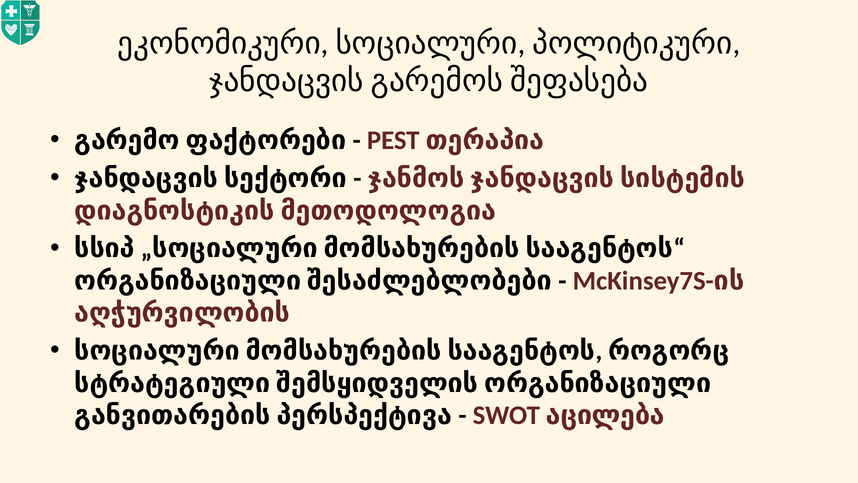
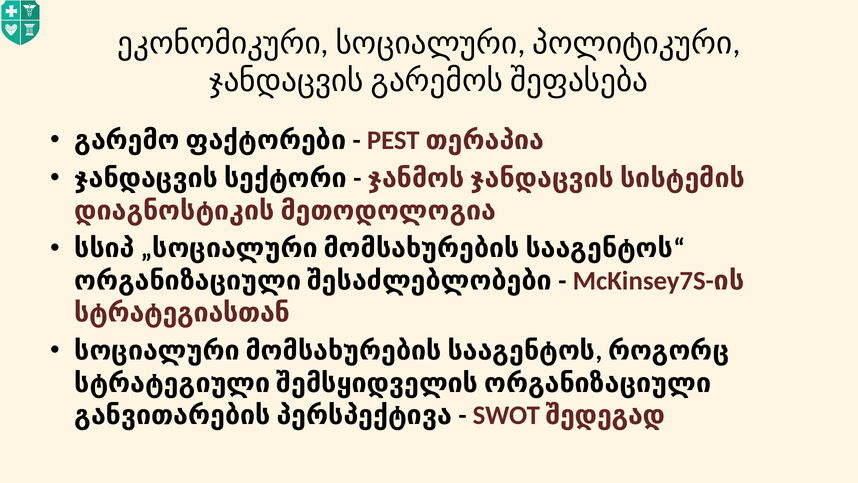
აღჭურვილობის: აღჭურვილობის -> სტრატეგიასთან (182, 313)
აცილება: აცილება -> შედეგად (605, 415)
